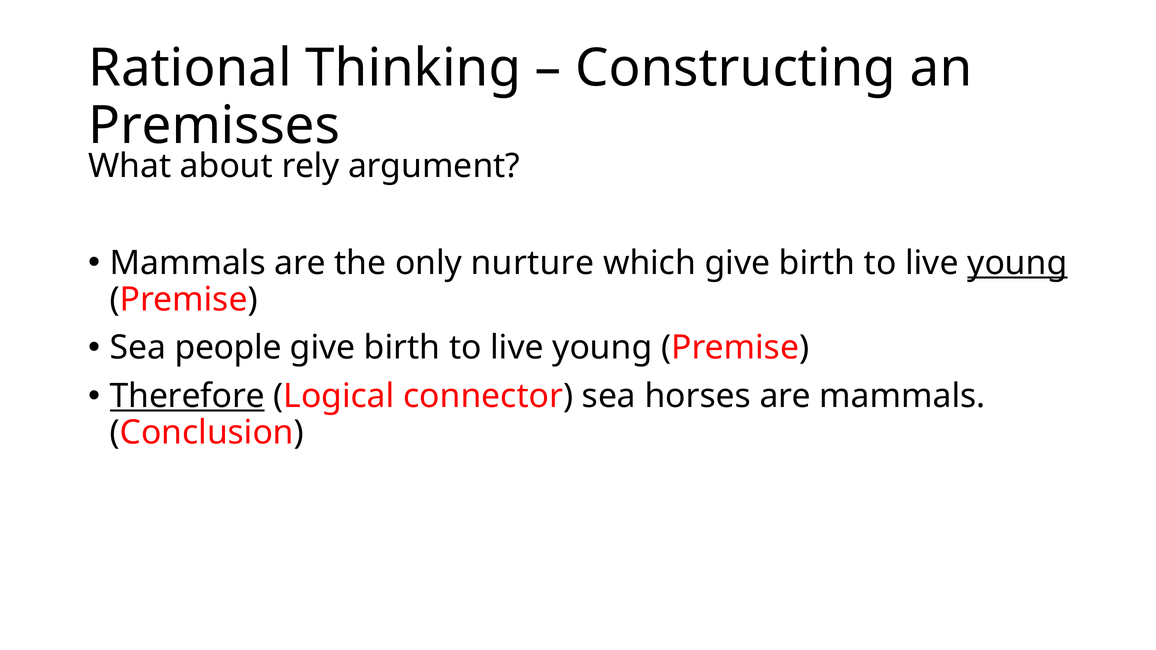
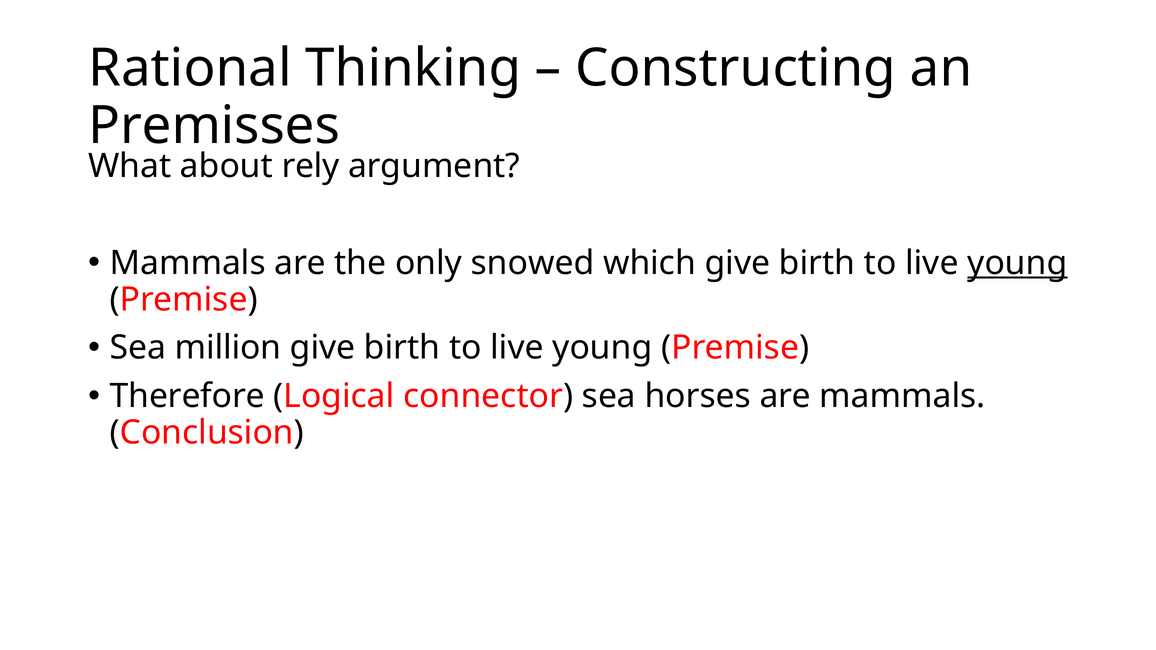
nurture: nurture -> snowed (533, 263)
people: people -> million (228, 348)
Therefore underline: present -> none (187, 396)
